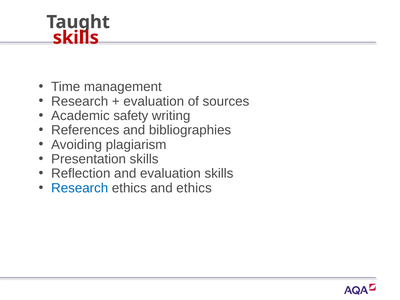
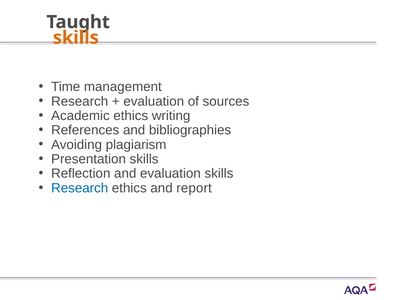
skills colour: red -> orange (76, 38)
Academic safety: safety -> ethics (131, 116)
and ethics: ethics -> report (194, 188)
